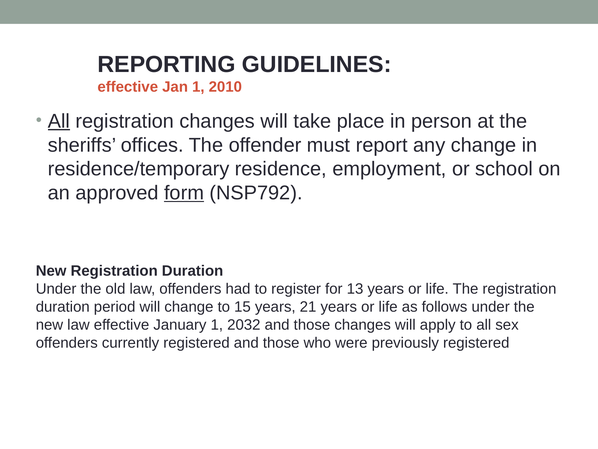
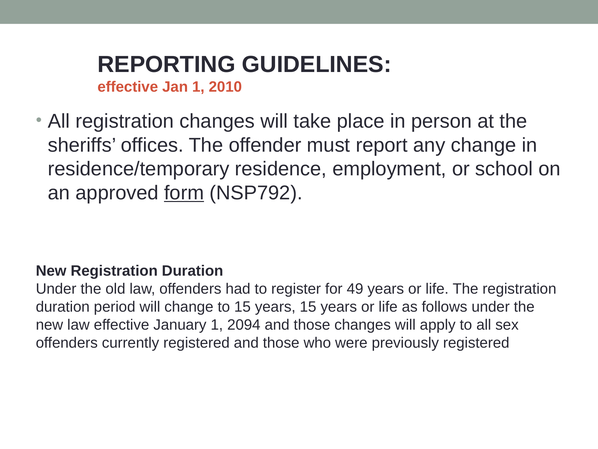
All underline: present -> none (59, 121)
13: 13 -> 49 (355, 289)
years 21: 21 -> 15 (308, 307)
2032: 2032 -> 2094 (244, 324)
